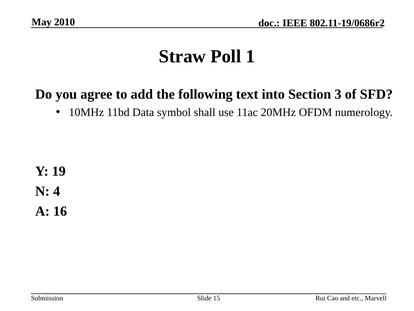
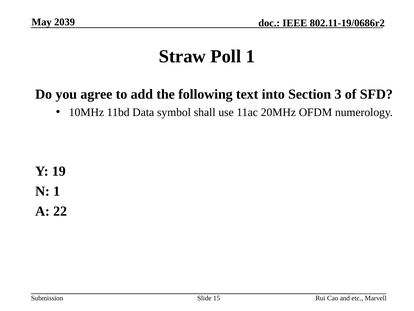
2010: 2010 -> 2039 (65, 22)
N 4: 4 -> 1 (57, 191)
16: 16 -> 22 (60, 211)
